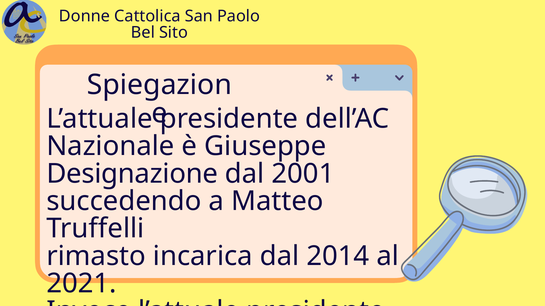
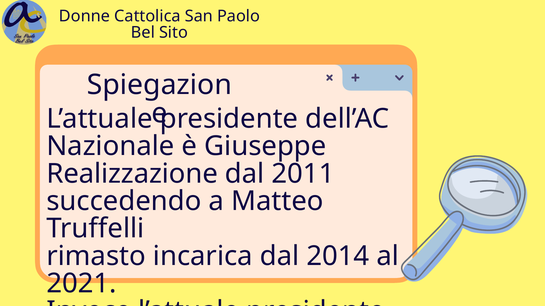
Designazione: Designazione -> Realizzazione (132, 174)
2001: 2001 -> 2011 (303, 174)
